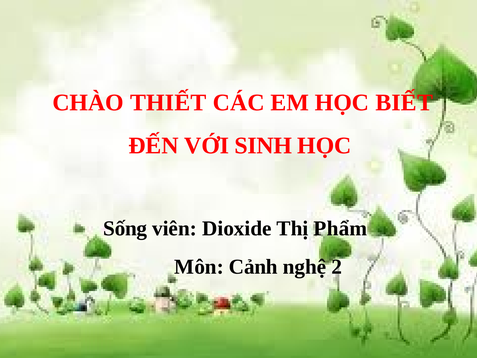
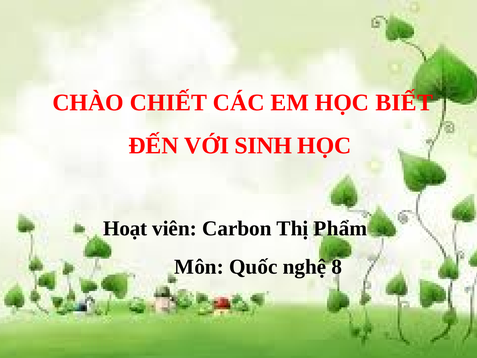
THIẾT: THIẾT -> CHIẾT (168, 103)
Sống: Sống -> Hoạt (125, 228)
Dioxide: Dioxide -> Carbon (237, 228)
Cảnh: Cảnh -> Quốc (253, 267)
2: 2 -> 8 (337, 267)
